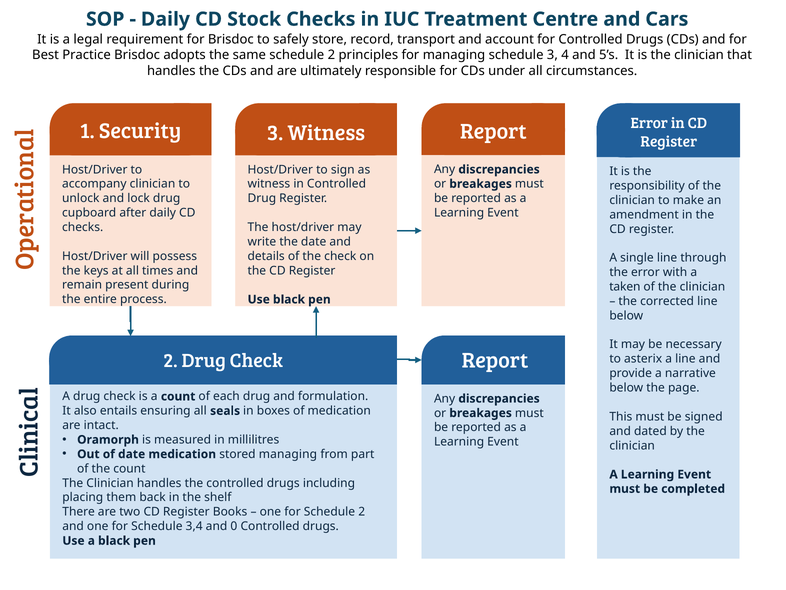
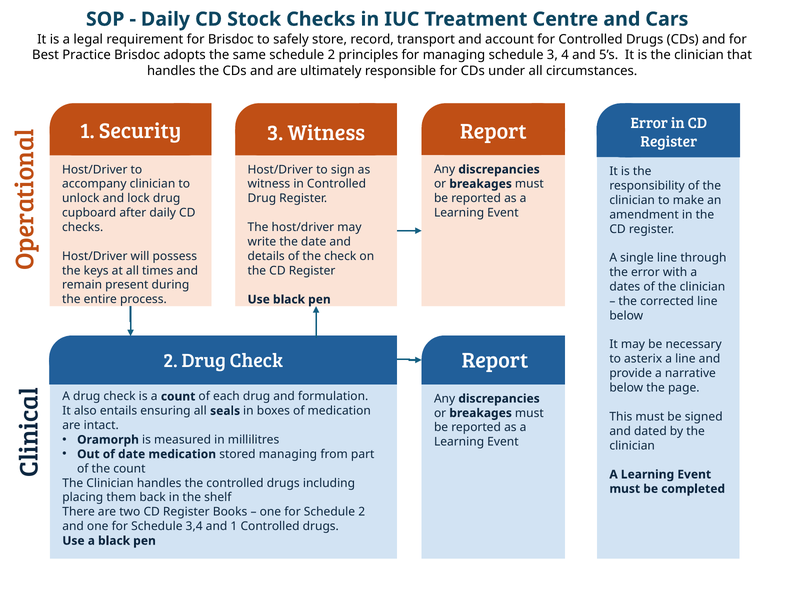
taken: taken -> dates (625, 287)
and 0: 0 -> 1 (234, 526)
